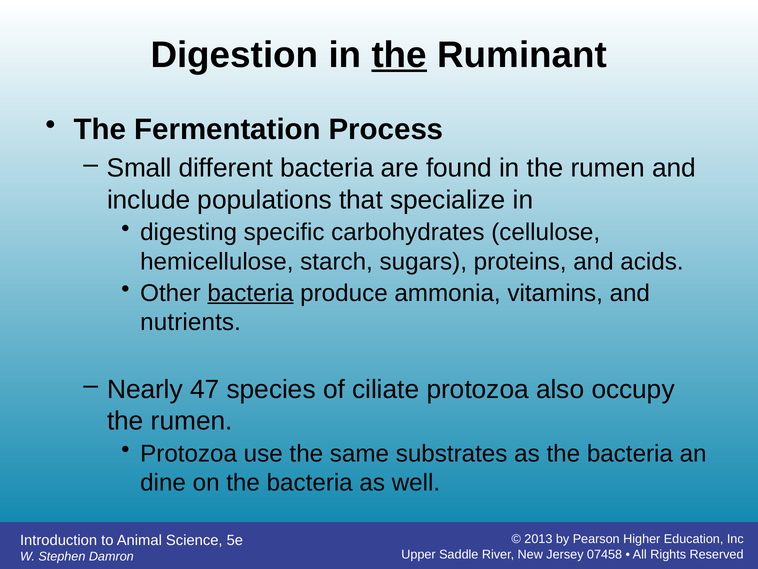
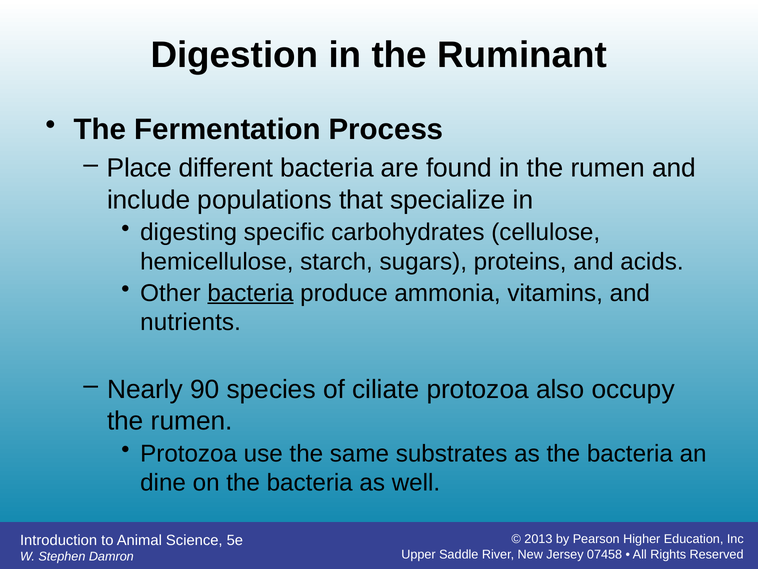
the underline: present -> none (399, 55)
Small: Small -> Place (139, 168)
47: 47 -> 90 (205, 389)
